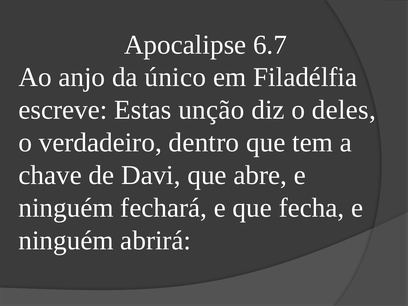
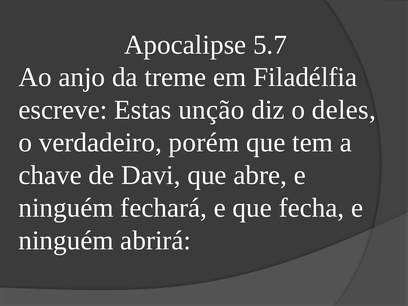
6.7: 6.7 -> 5.7 (270, 45)
único: único -> treme (175, 77)
dentro: dentro -> porém (204, 143)
